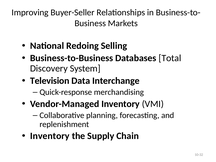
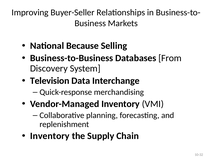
Redoing: Redoing -> Because (82, 46)
Total: Total -> From (170, 58)
